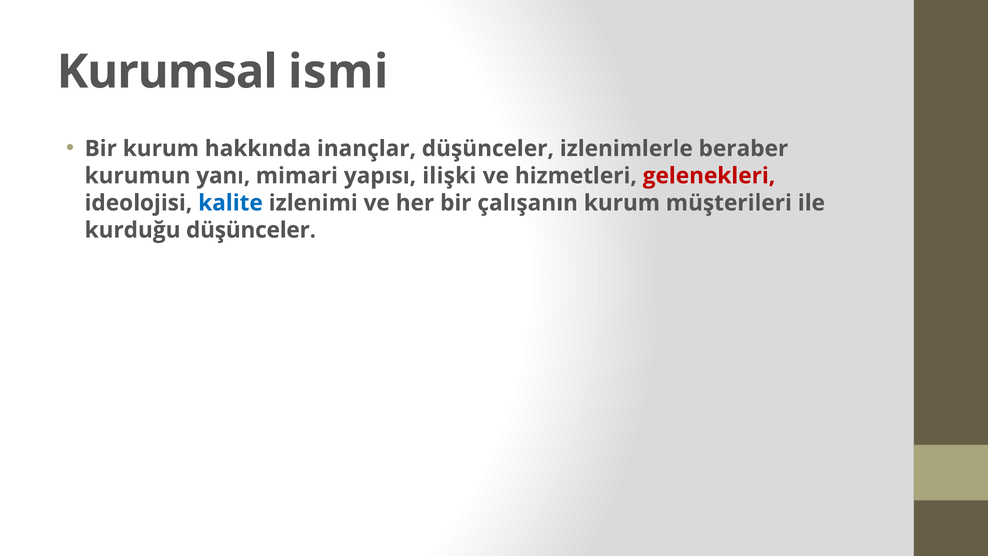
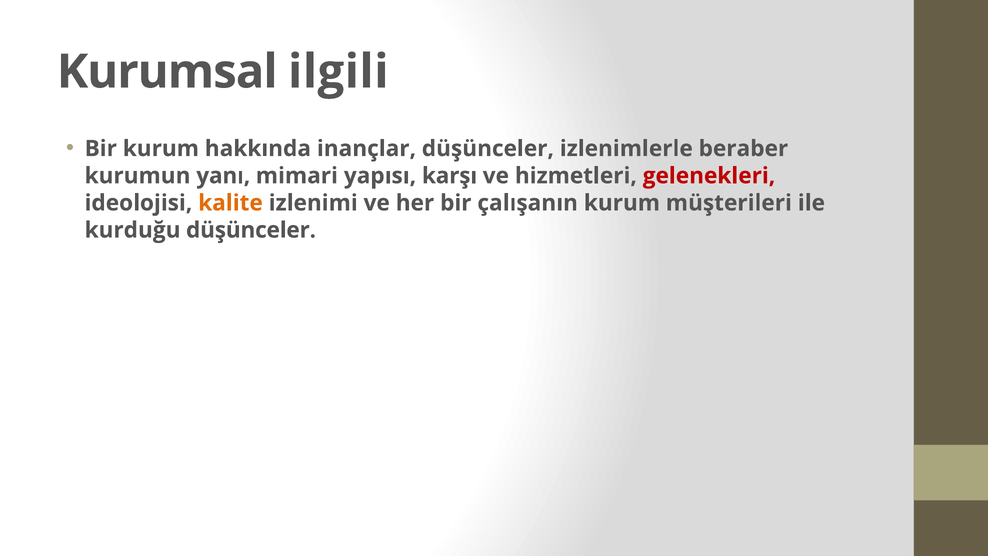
ismi: ismi -> ilgili (338, 72)
ilişki: ilişki -> karşı (450, 176)
kalite colour: blue -> orange (230, 203)
